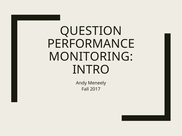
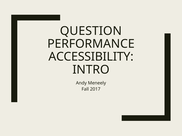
MONITORING: MONITORING -> ACCESSIBILITY (91, 57)
